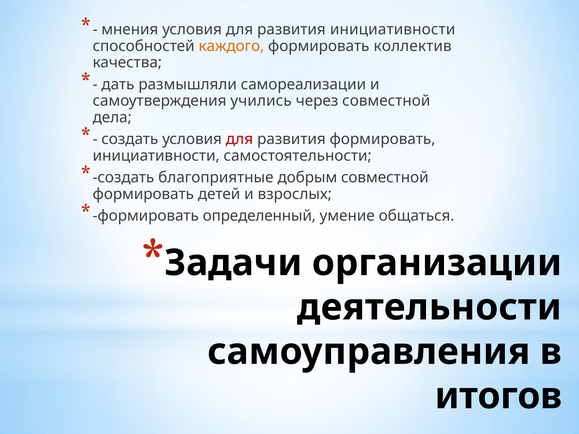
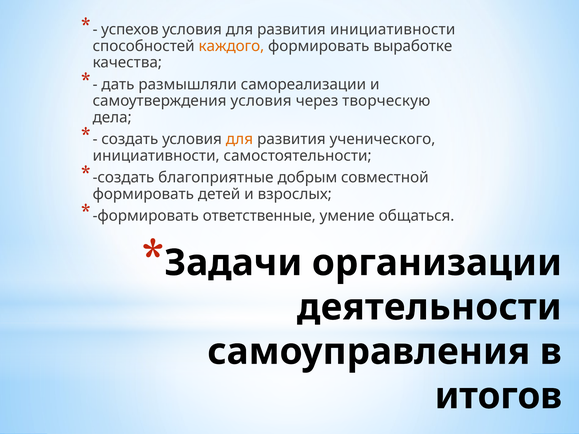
мнения: мнения -> успехов (130, 30)
коллектив: коллектив -> выработке (413, 46)
самоутверждения учились: учились -> условия (261, 101)
через совместной: совместной -> творческую (386, 101)
для colour: red -> orange (239, 139)
развития формировать: формировать -> ученического (383, 139)
определенный: определенный -> ответственные (259, 216)
